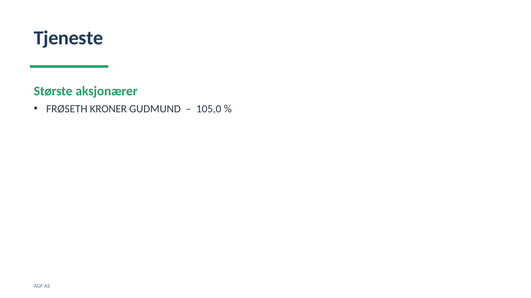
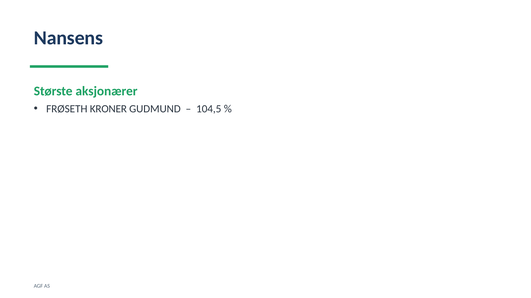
Tjeneste: Tjeneste -> Nansens (68, 38)
105,0: 105,0 -> 104,5 (209, 109)
